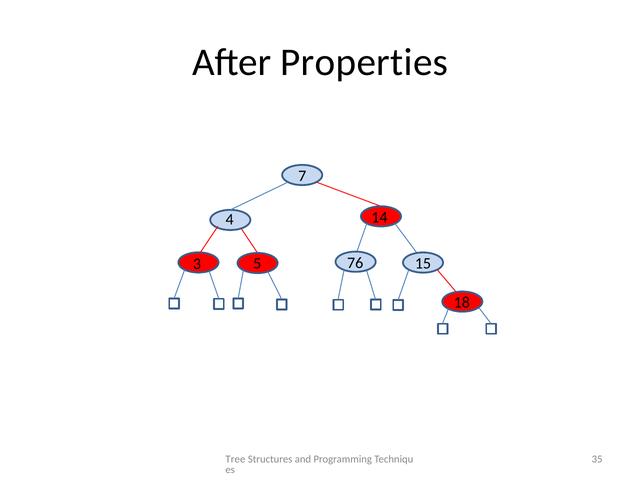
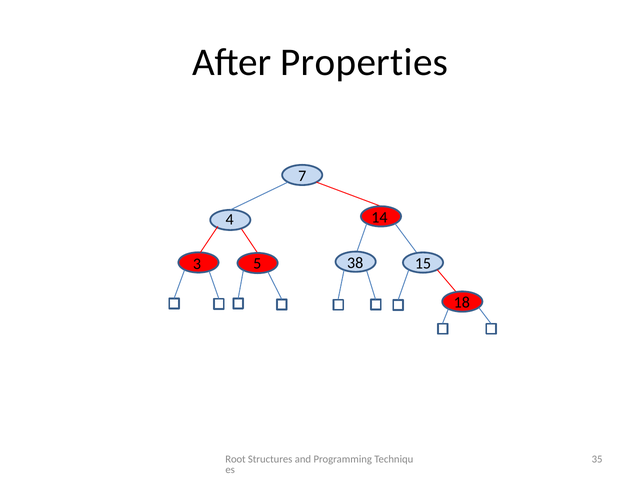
76: 76 -> 38 (355, 263)
Tree: Tree -> Root (235, 459)
